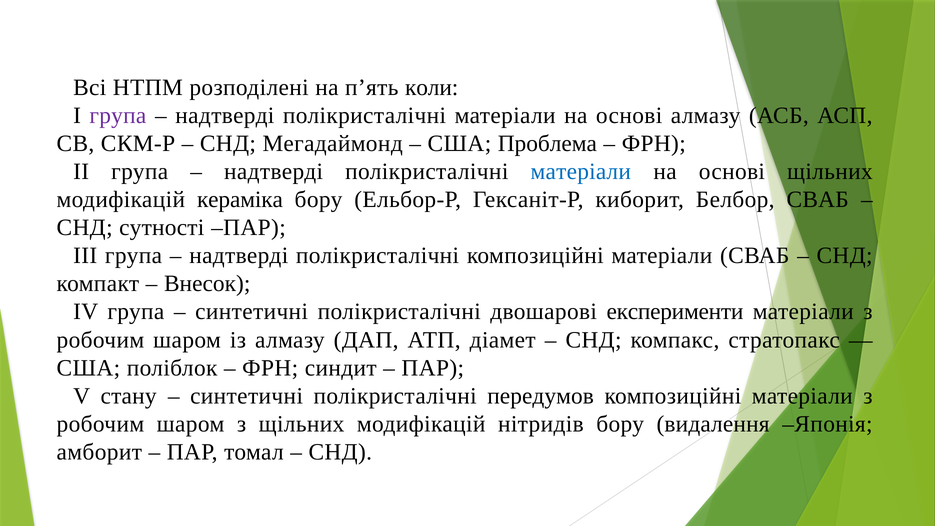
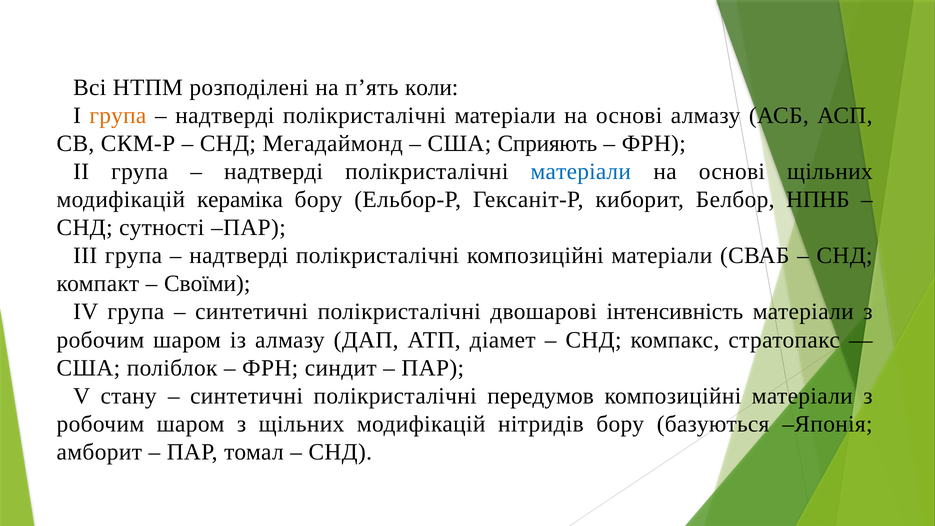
група colour: purple -> orange (118, 115)
Проблема: Проблема -> Сприяють (547, 143)
Белбор СВАБ: СВАБ -> НПНБ (818, 200)
Внесок: Внесок -> Своїми (207, 284)
експерименти: експерименти -> інтенсивність (675, 312)
видалення: видалення -> базуються (713, 424)
